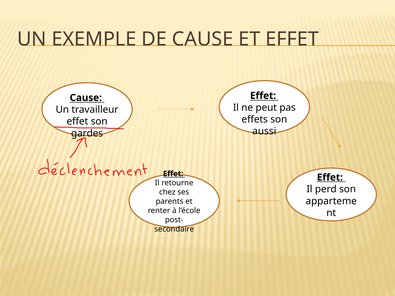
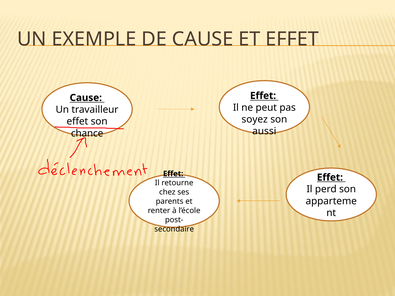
effets: effets -> soyez (255, 119)
gardes: gardes -> chance (87, 133)
